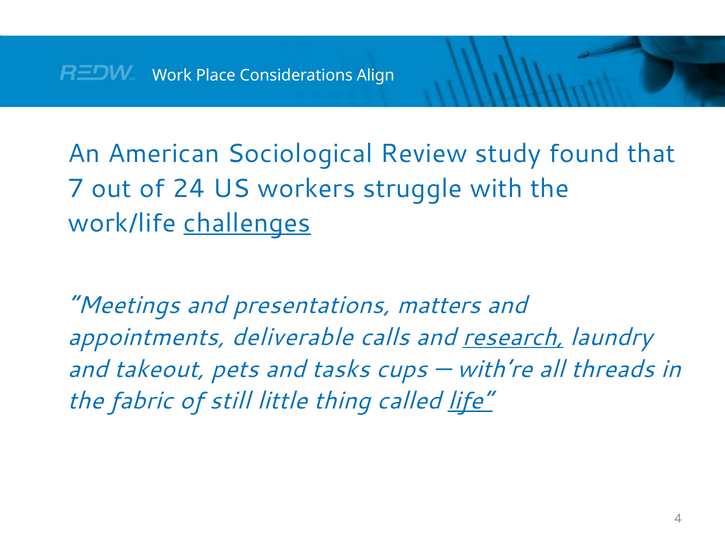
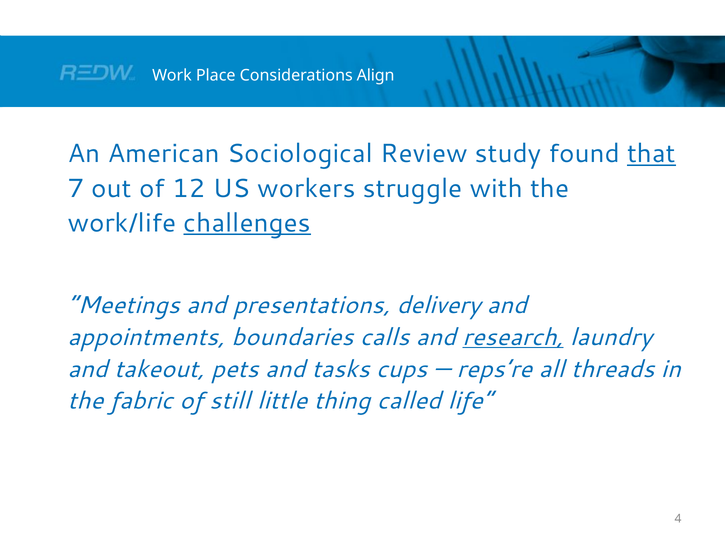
that underline: none -> present (651, 154)
24: 24 -> 12 (189, 188)
matters: matters -> delivery (439, 305)
deliverable: deliverable -> boundaries (292, 337)
with’re: with’re -> reps’re (494, 369)
life underline: present -> none (470, 401)
